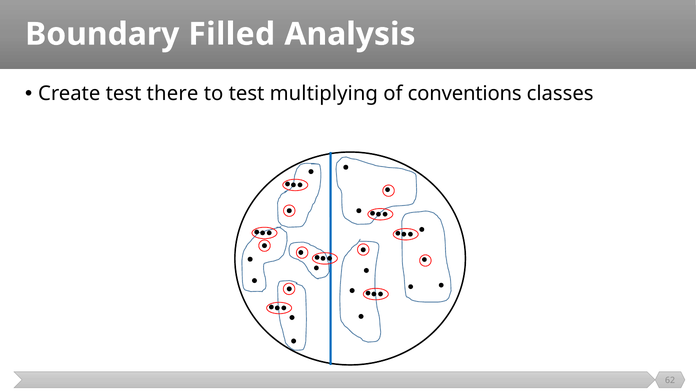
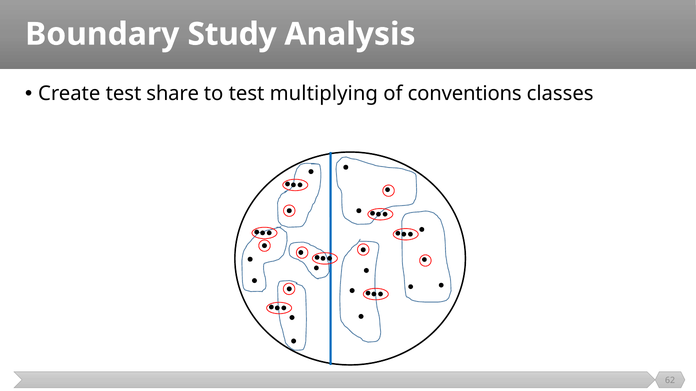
Filled: Filled -> Study (232, 34)
there: there -> share (173, 94)
